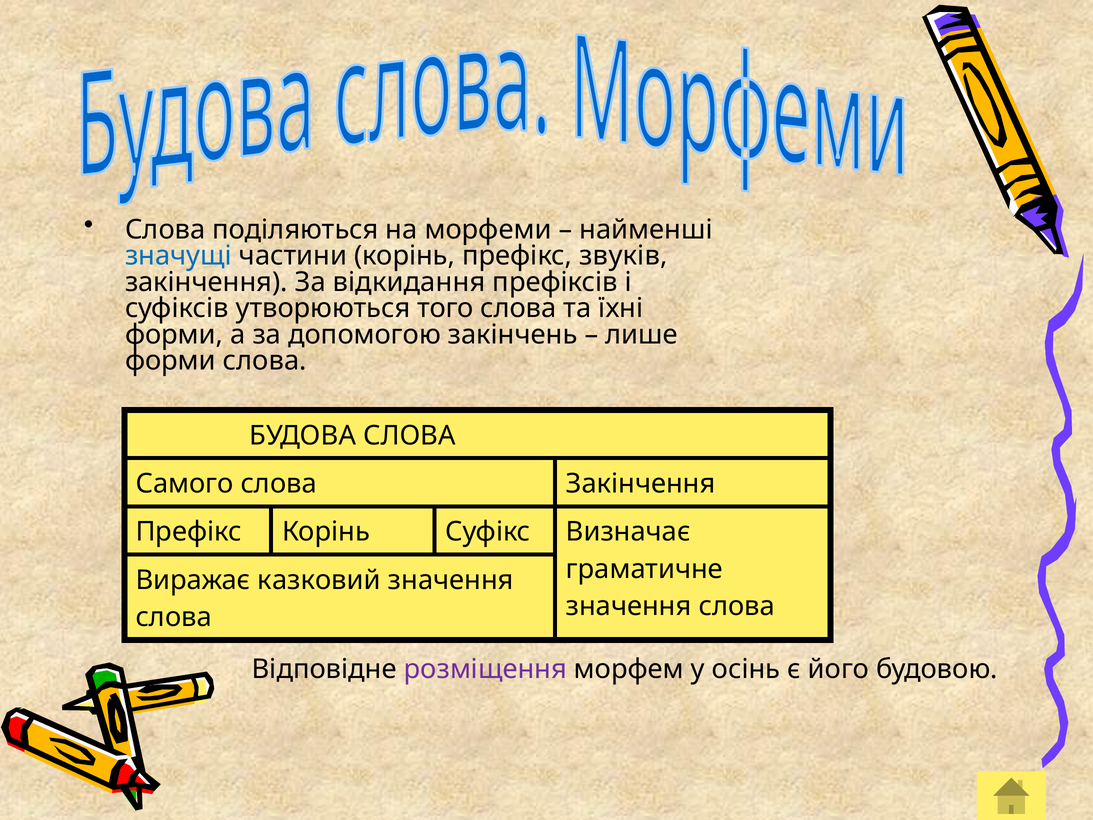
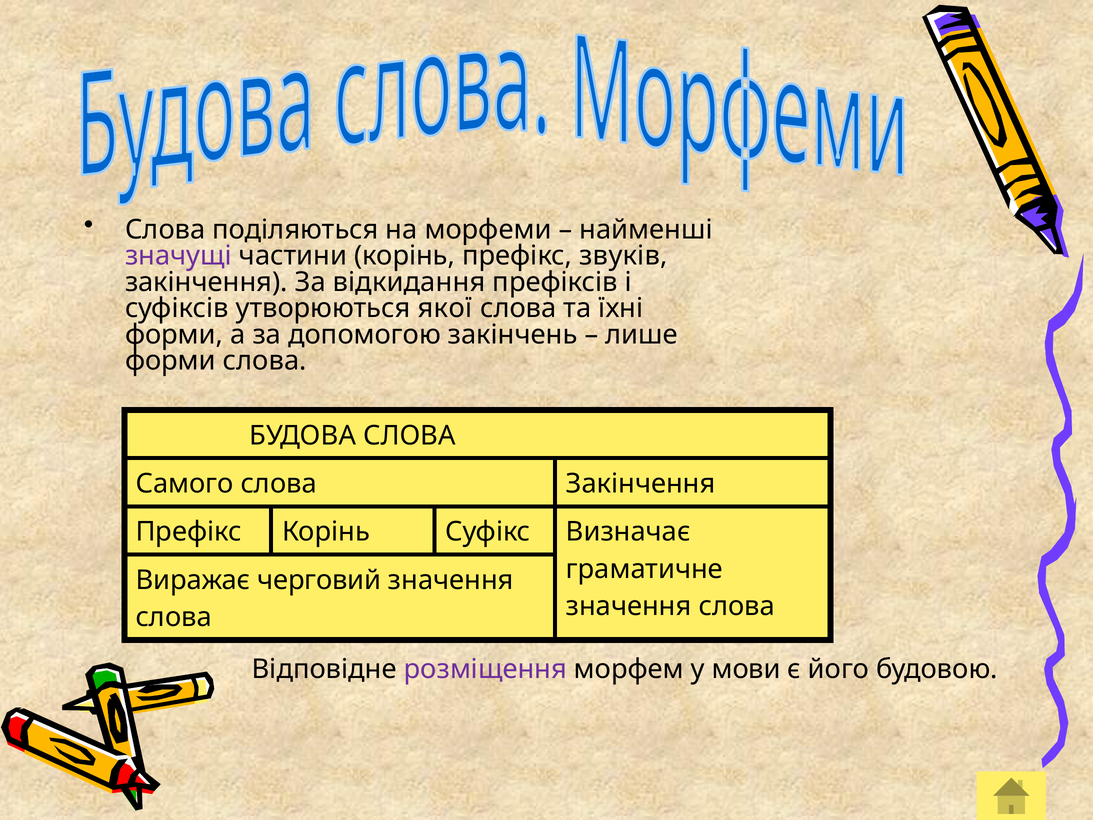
значущі colour: blue -> purple (178, 256)
того: того -> якої (445, 308)
казковий: казковий -> черговий (319, 580)
осінь: осінь -> мови (746, 669)
